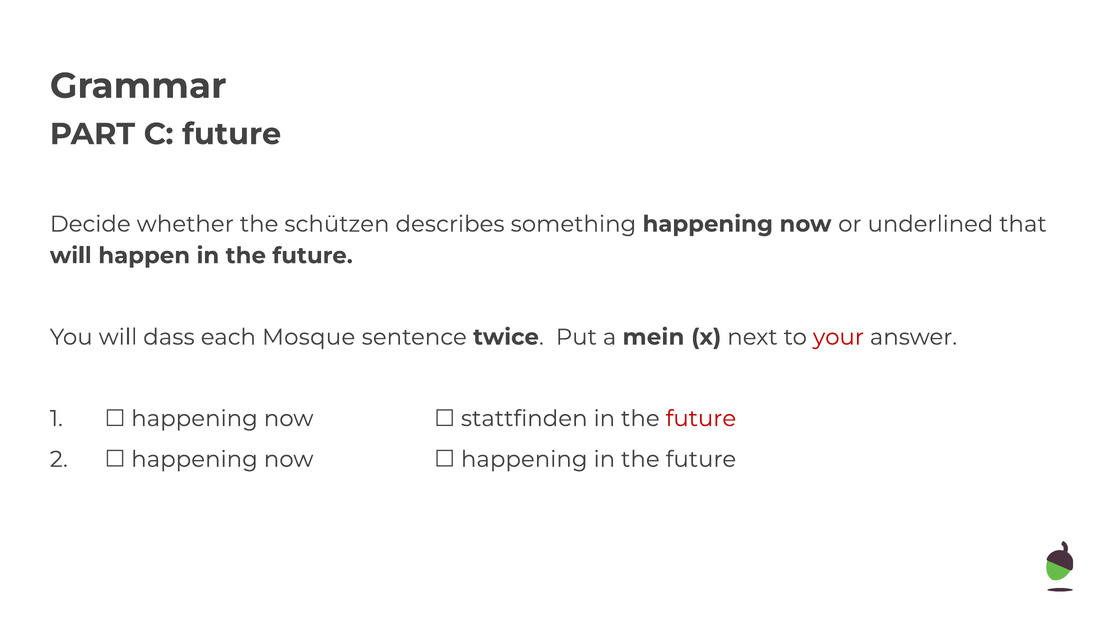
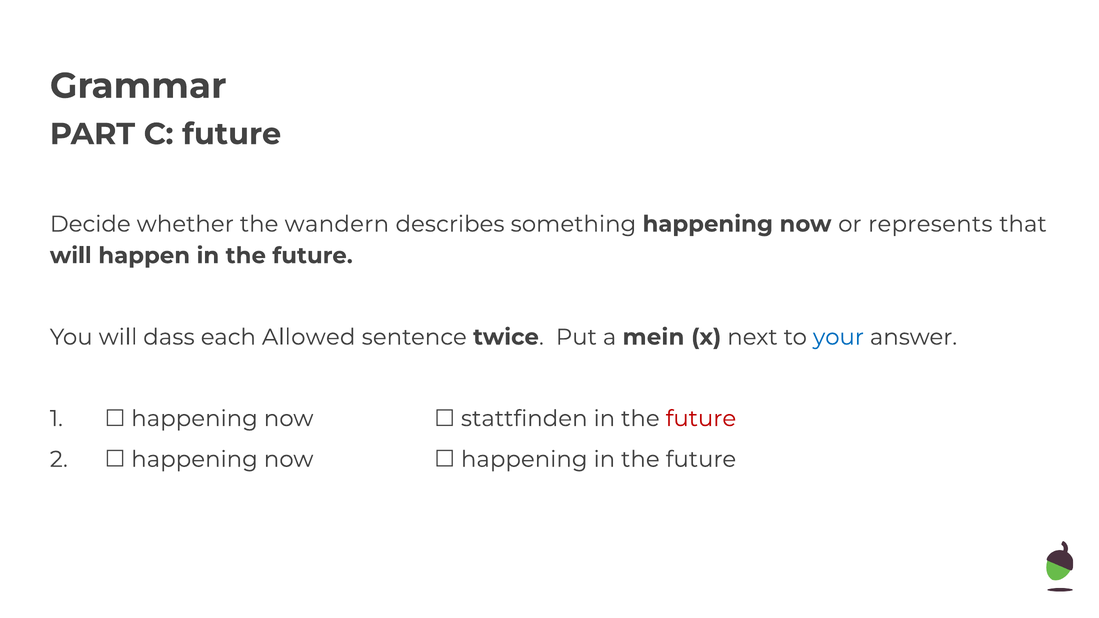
schützen: schützen -> wandern (337, 224)
underlined: underlined -> represents (930, 224)
Mosque: Mosque -> Allowed (309, 337)
your colour: red -> blue (838, 337)
